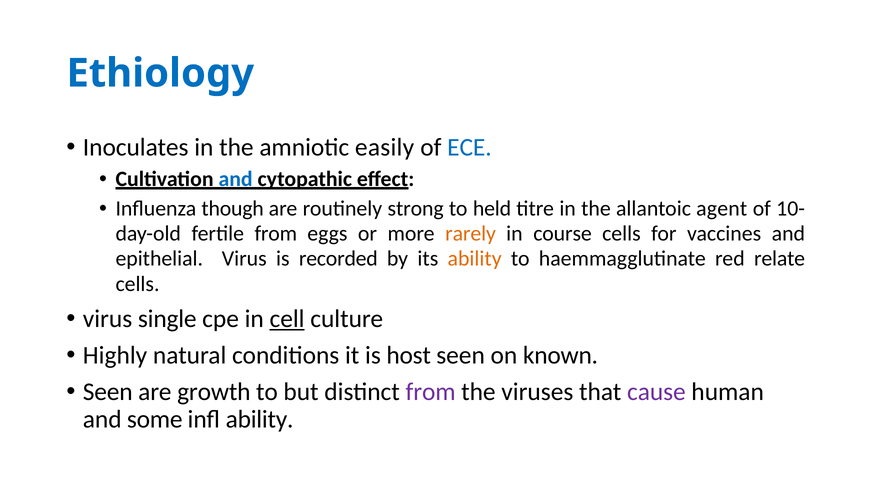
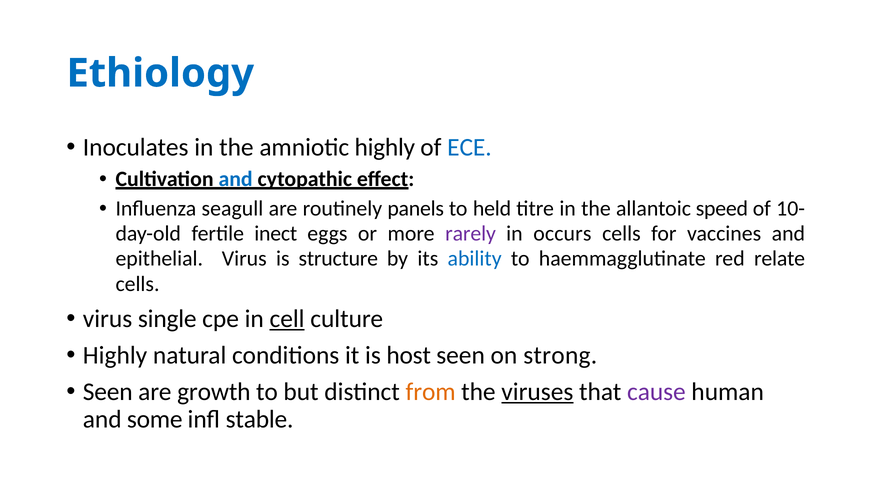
amniotic easily: easily -> highly (385, 147)
though: though -> seagull (232, 208)
strong: strong -> panels (416, 208)
agent: agent -> speed (722, 208)
fertile from: from -> inect (276, 233)
rarely colour: orange -> purple (471, 233)
course: course -> occurs (562, 233)
recorded: recorded -> structure (338, 259)
ability colour: orange -> blue (475, 259)
known: known -> strong (560, 355)
from colour: purple -> orange (431, 391)
viruses underline: none -> present (537, 391)
infl ability: ability -> stable (260, 419)
